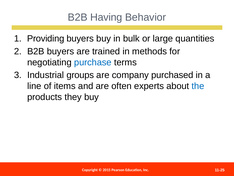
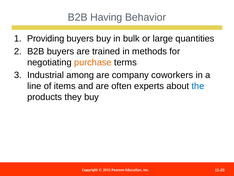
purchase colour: blue -> orange (93, 62)
groups: groups -> among (80, 75)
purchased: purchased -> coworkers (172, 75)
